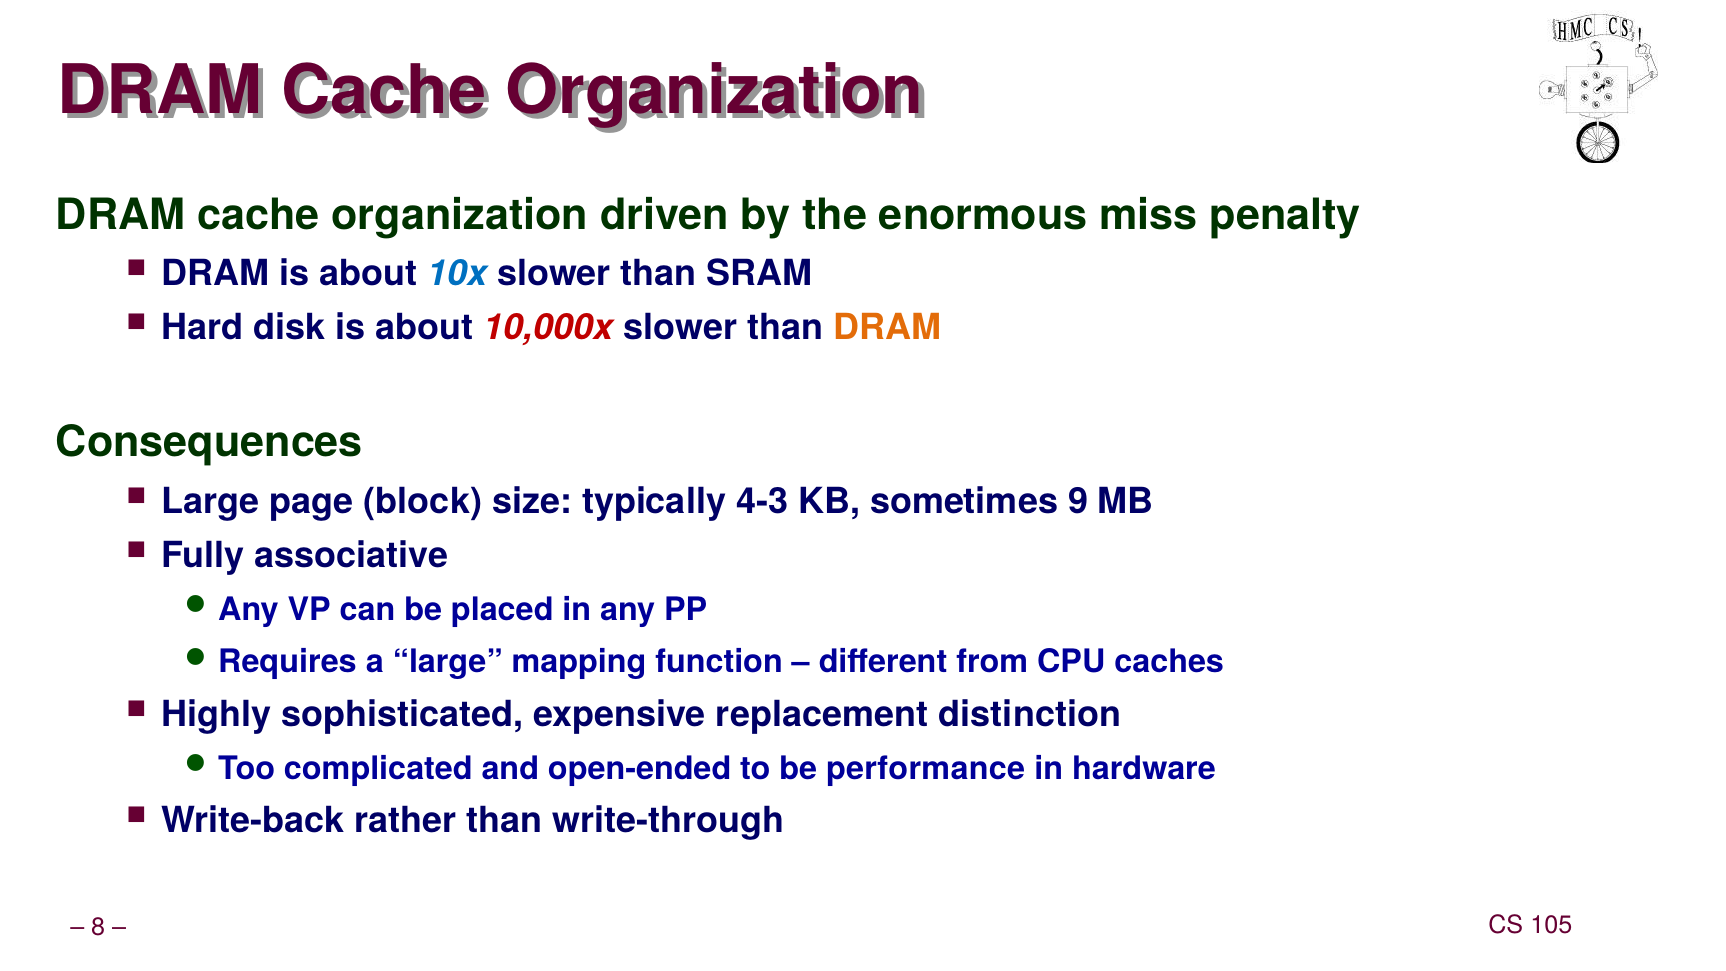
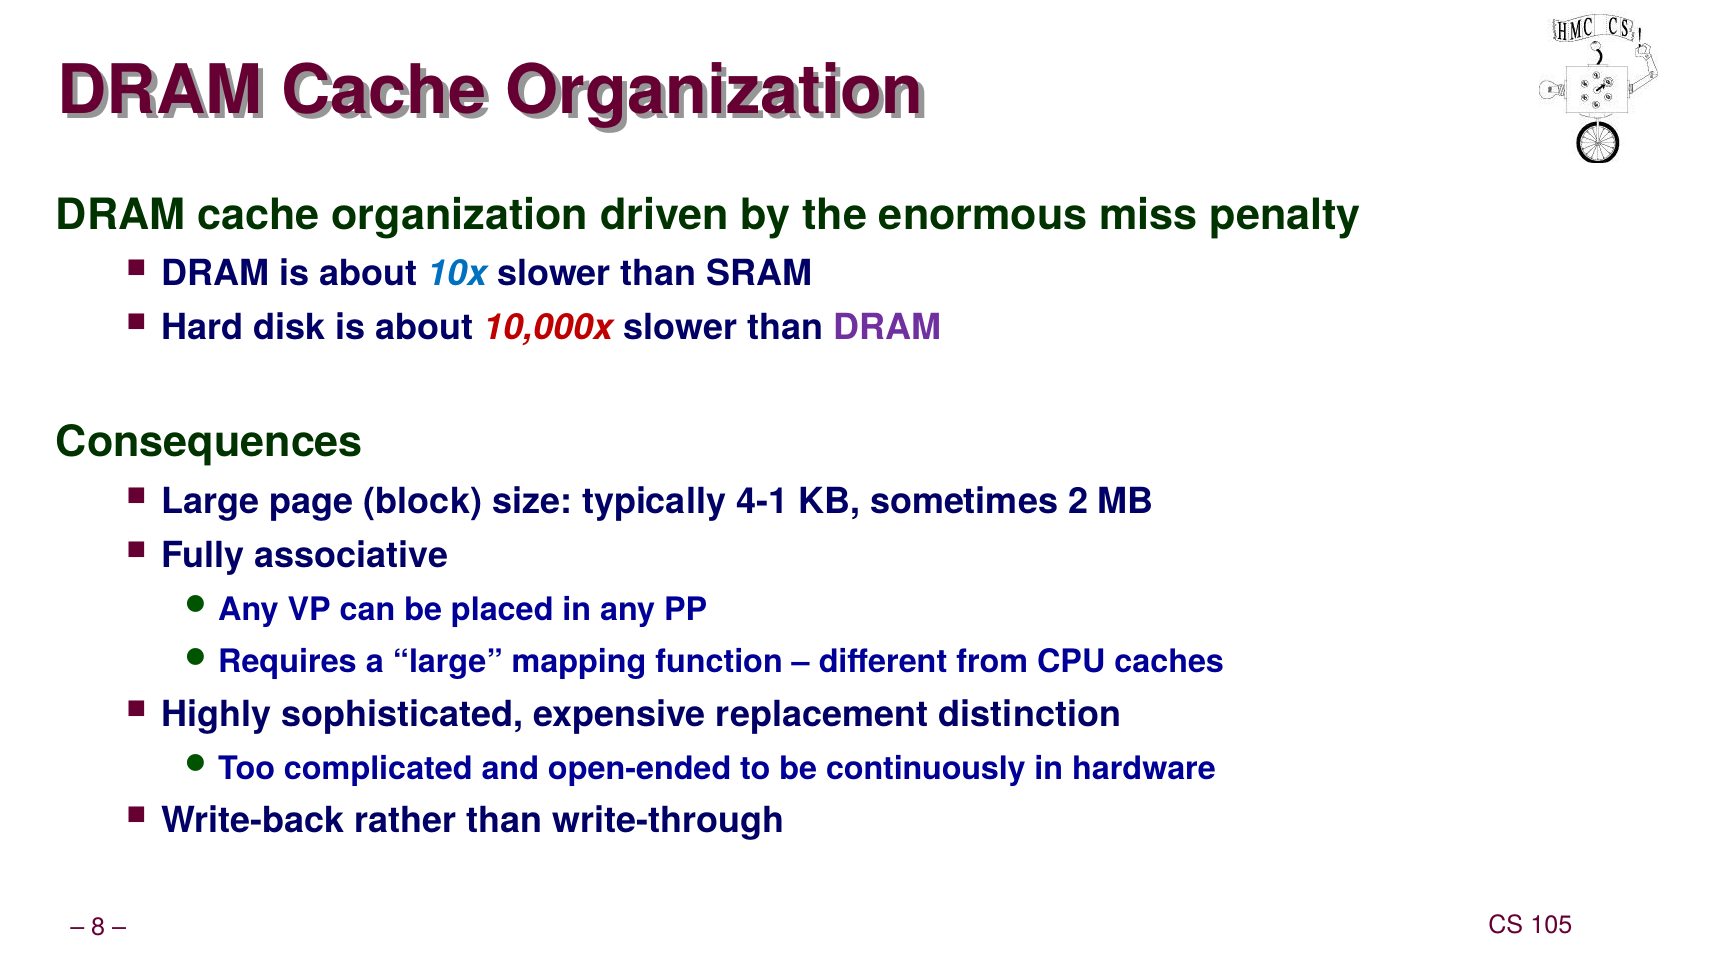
DRAM colour: orange -> purple (887, 328)
4-3: 4-3 -> 4-1 (762, 502)
9: 9 -> 2 (1078, 502)
performance: performance -> continuously (926, 769)
